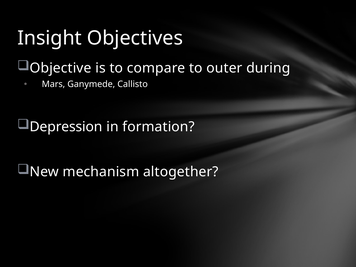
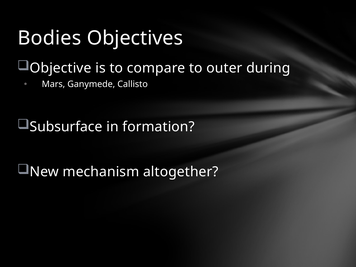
Insight: Insight -> Bodies (49, 38)
Depression: Depression -> Subsurface (66, 127)
